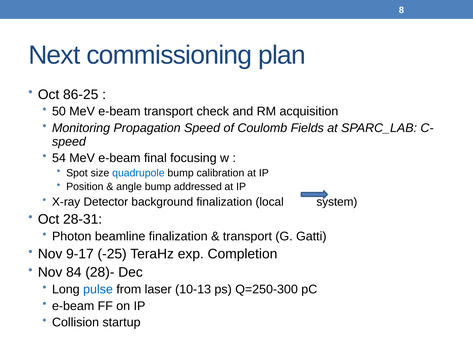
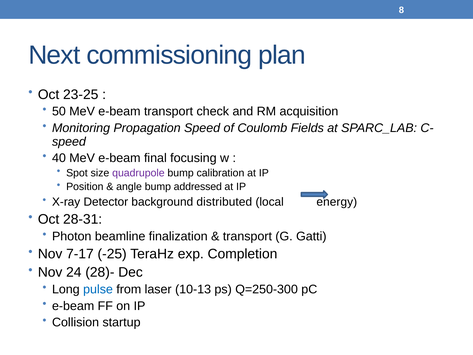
86-25: 86-25 -> 23-25 (81, 94)
54: 54 -> 40 (59, 158)
quadrupole colour: blue -> purple (138, 173)
background finalization: finalization -> distributed (224, 202)
system: system -> energy (337, 202)
9-17: 9-17 -> 7-17 (80, 254)
84: 84 -> 24 (74, 272)
